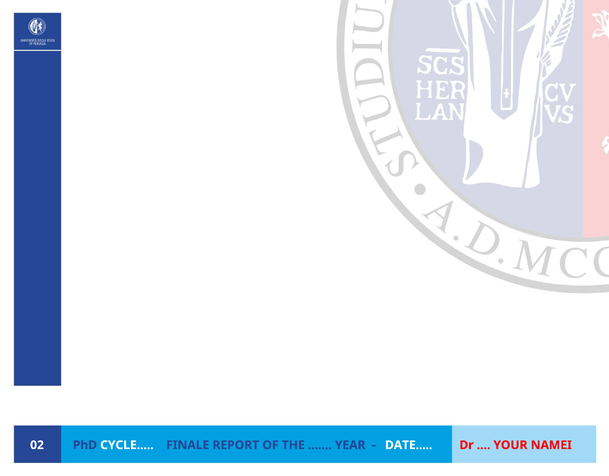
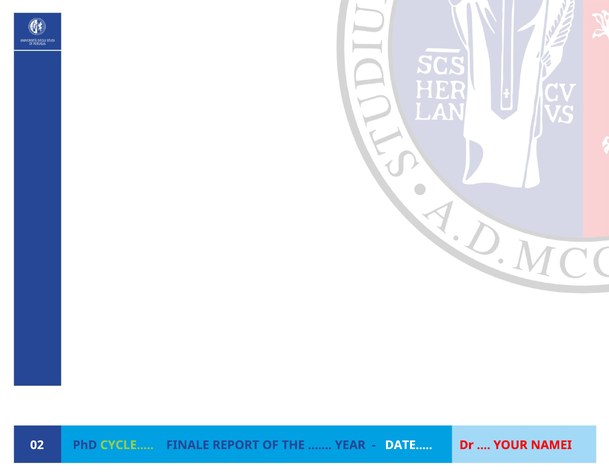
CYCLE colour: white -> light green (127, 446)
